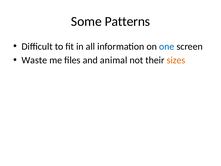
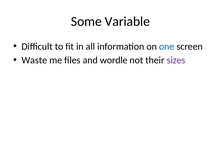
Patterns: Patterns -> Variable (127, 21)
animal: animal -> wordle (114, 60)
sizes colour: orange -> purple (176, 60)
